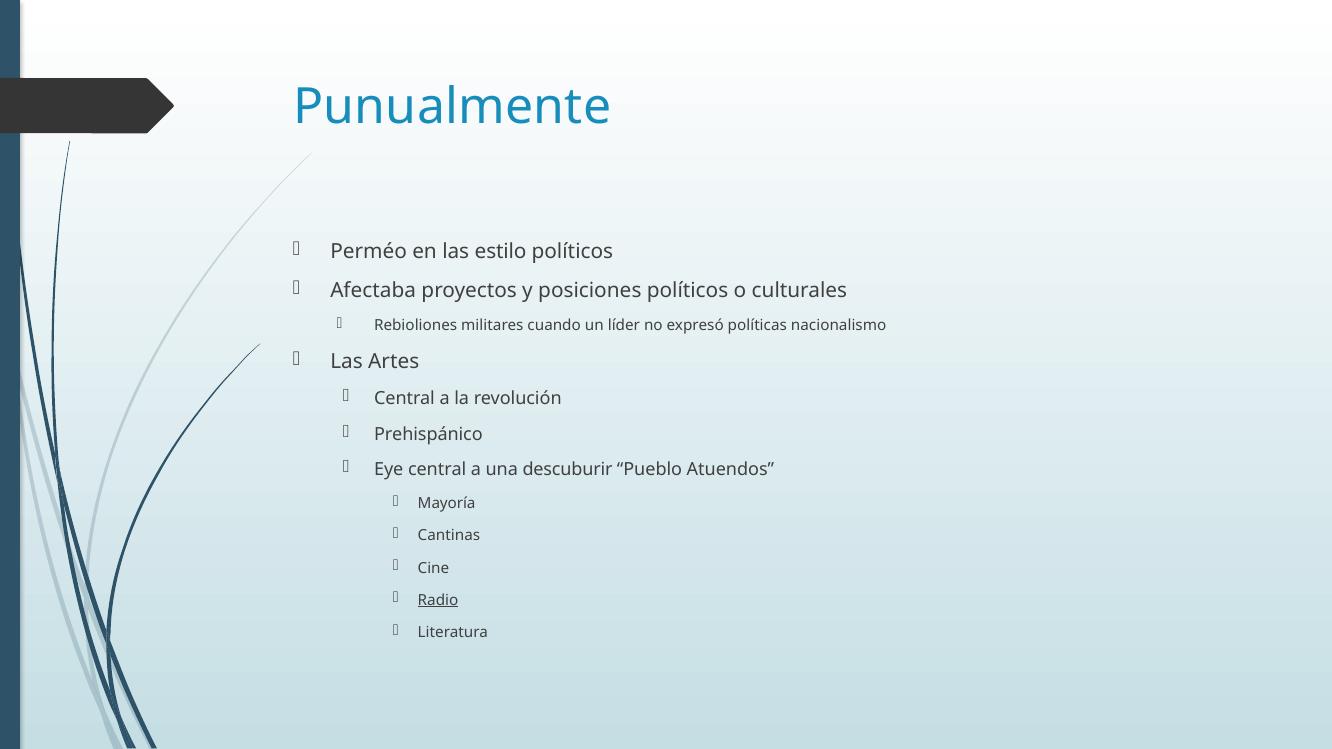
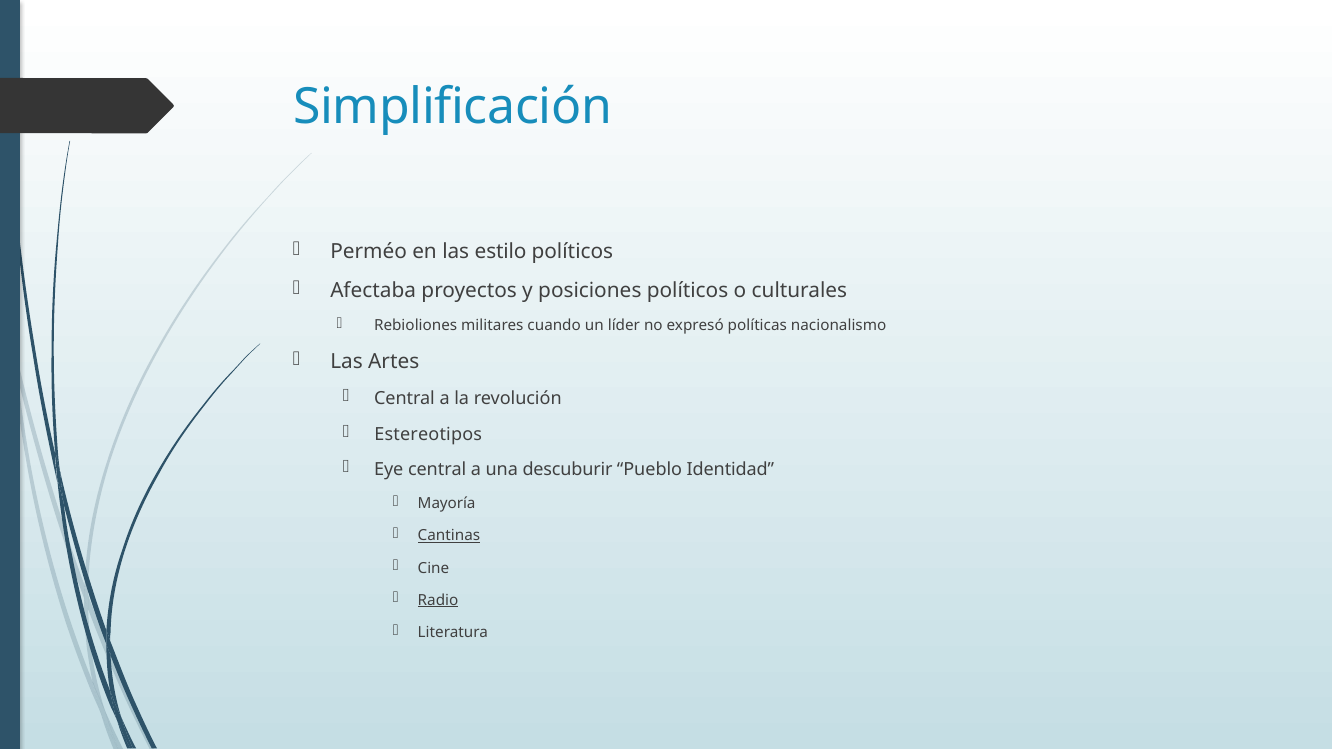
Punualmente: Punualmente -> Simplificación (453, 107)
Prehispánico: Prehispánico -> Estereotipos (428, 435)
Atuendos: Atuendos -> Identidad (730, 470)
Cantinas underline: none -> present (449, 536)
